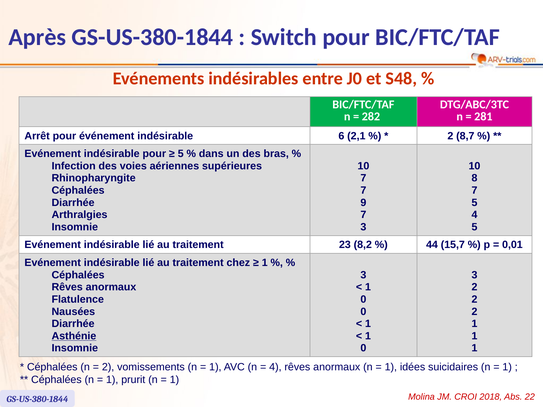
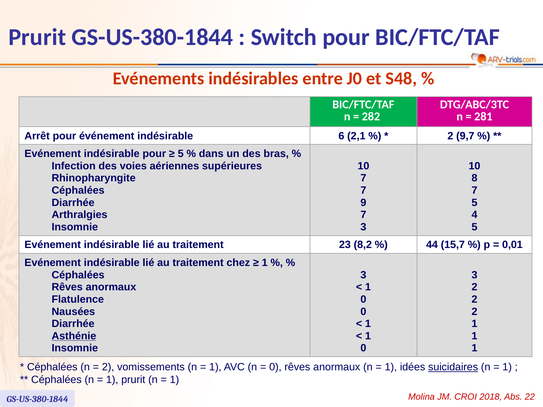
Après: Après -> Prurit (37, 37)
8,7: 8,7 -> 9,7 (465, 136)
4: 4 -> 0 (275, 367)
suicidaires underline: none -> present (453, 367)
